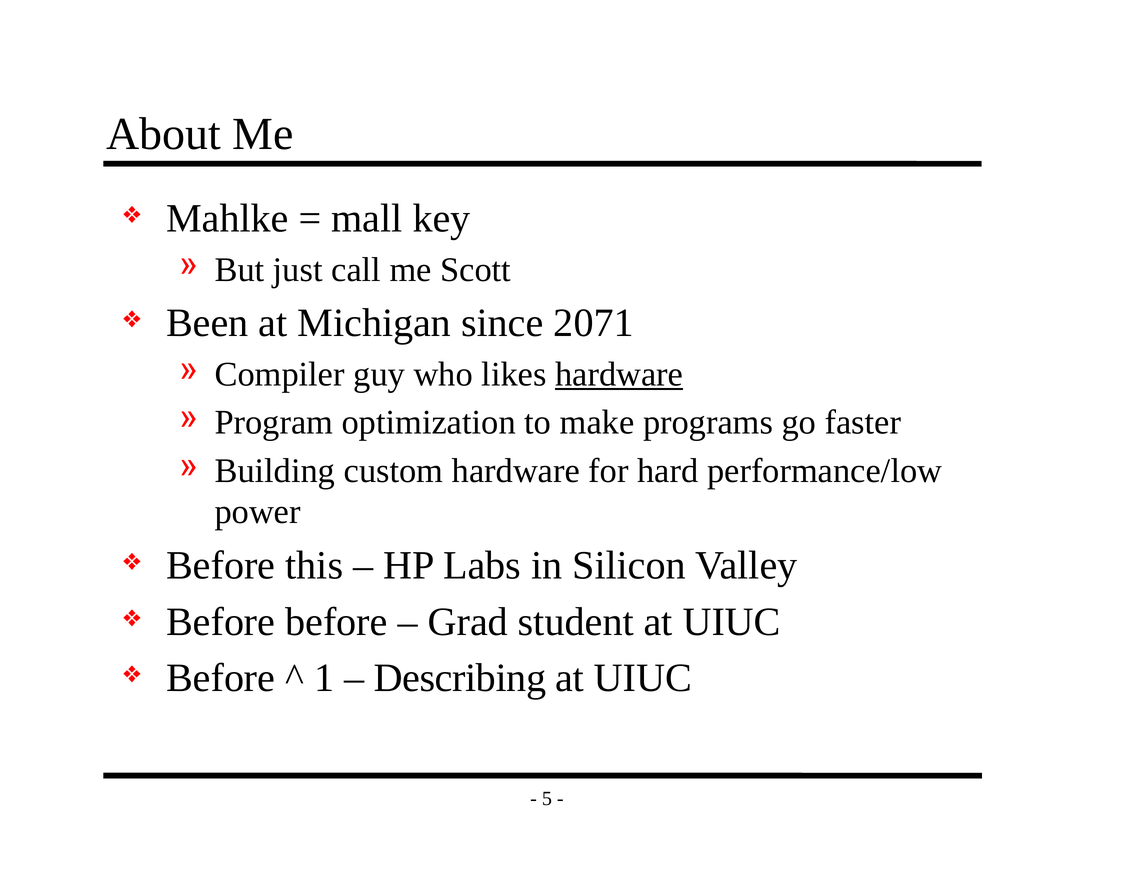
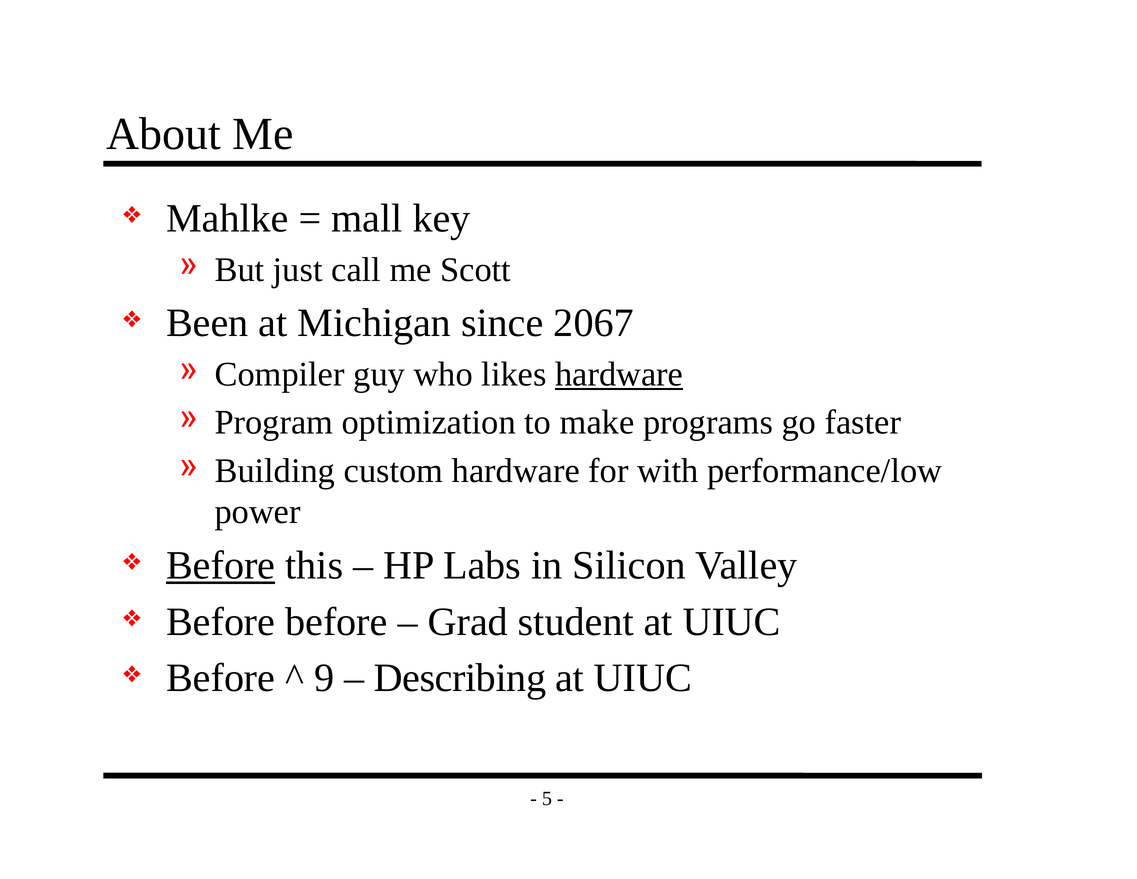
2071: 2071 -> 2067 (594, 323)
hard: hard -> with (668, 471)
Before underline: none -> present (221, 565)
1: 1 -> 9 (324, 678)
